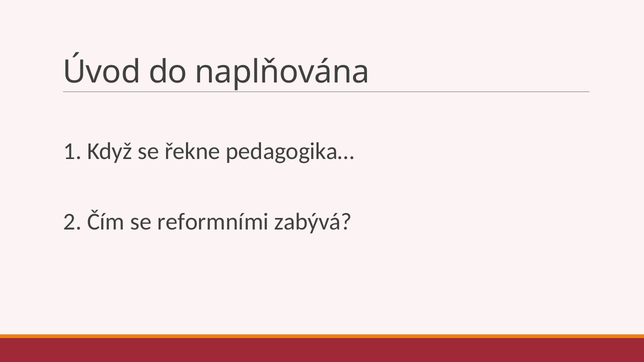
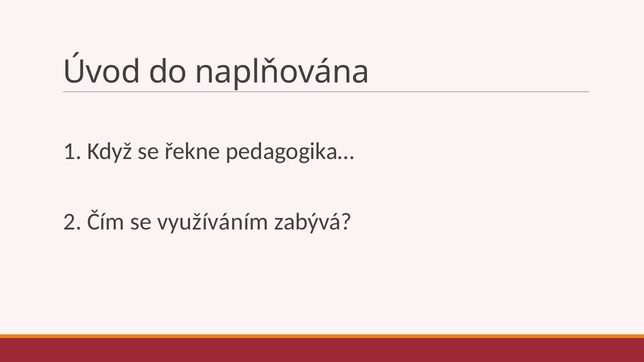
reformními: reformními -> využíváním (213, 222)
